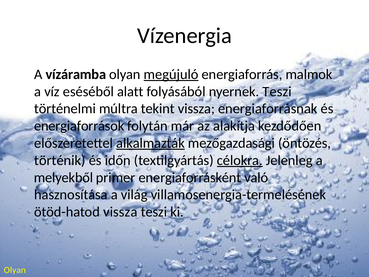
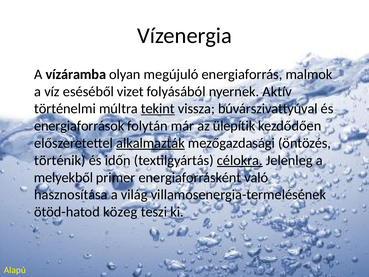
megújuló underline: present -> none (171, 74)
alatt: alatt -> vizet (130, 91)
nyernek Teszi: Teszi -> Aktív (277, 91)
tekint underline: none -> present (158, 109)
energiaforrásnak: energiaforrásnak -> búvárszivattyúval (268, 109)
alakítja: alakítja -> ülepítik (234, 126)
ötöd-hatod vissza: vissza -> közeg (120, 212)
Olyan: Olyan -> Alapú (15, 270)
